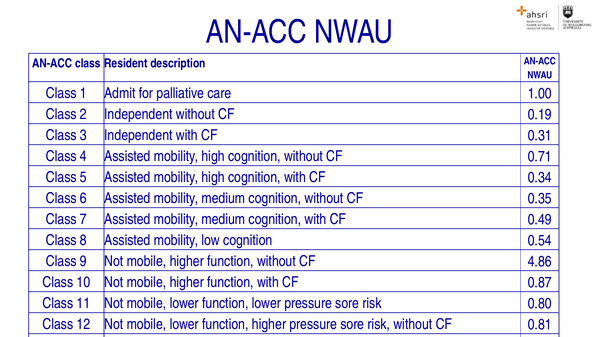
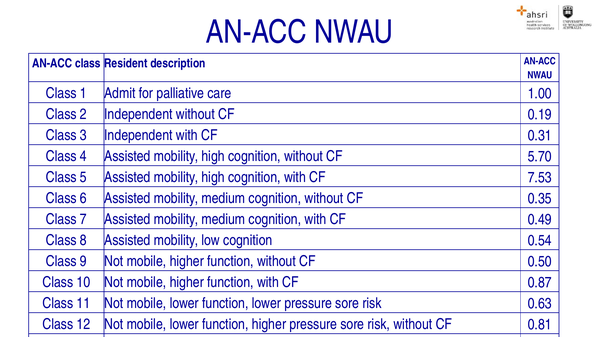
0.71: 0.71 -> 5.70 (540, 157)
0.34: 0.34 -> 7.53 (540, 178)
4.86: 4.86 -> 0.50 (540, 262)
0.80: 0.80 -> 0.63 (540, 304)
